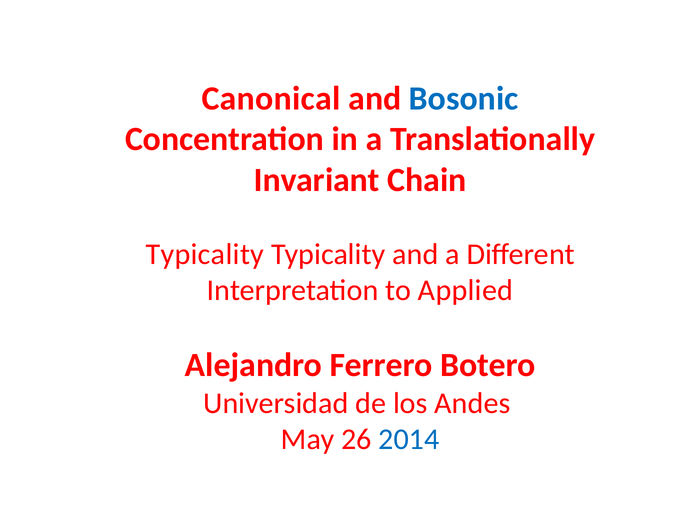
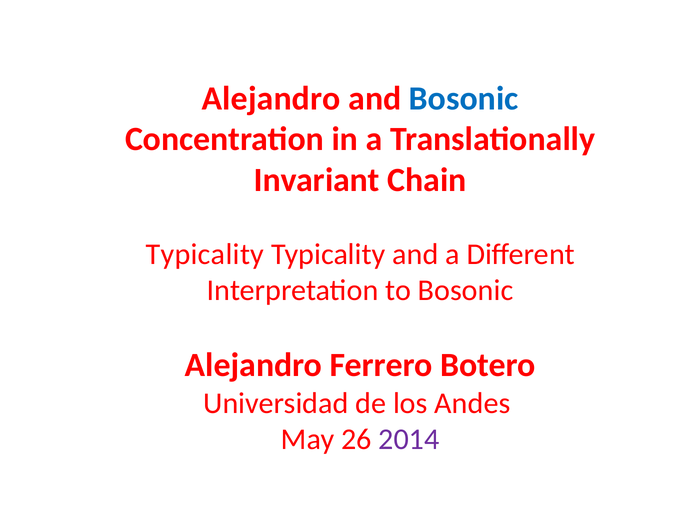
Canonical: Canonical -> Alejandro (271, 99)
to Applied: Applied -> Bosonic (466, 291)
2014 colour: blue -> purple (409, 440)
